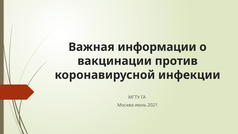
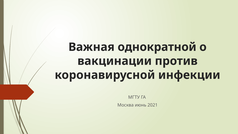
информации: информации -> однократной (157, 47)
